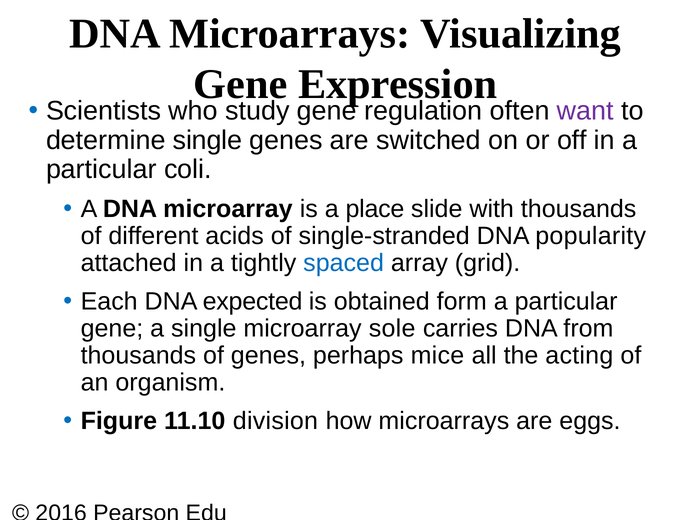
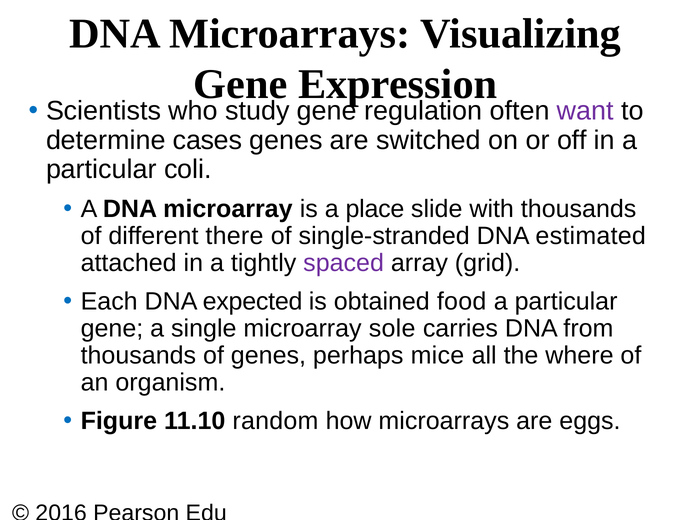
determine single: single -> cases (208, 140)
acids: acids -> there (234, 236)
popularity: popularity -> estimated (591, 236)
spaced colour: blue -> purple (344, 263)
form: form -> food (462, 301)
acting: acting -> where (579, 355)
division: division -> random (275, 421)
